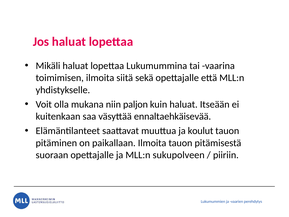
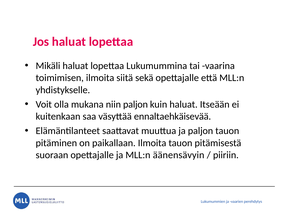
ja koulut: koulut -> paljon (201, 131)
sukupolveen: sukupolveen -> äänensävyin (179, 155)
